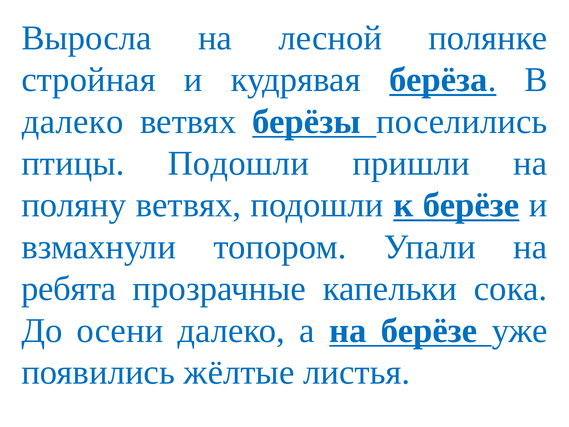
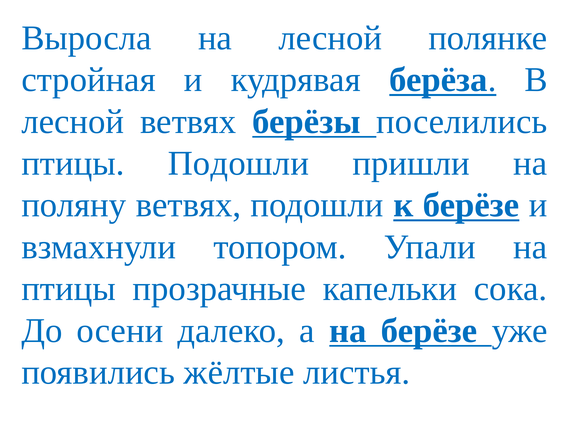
далеко: далеко -> лесной (73, 121)
ребята: ребята -> птицы (69, 289)
